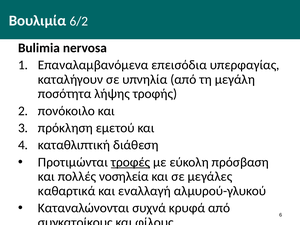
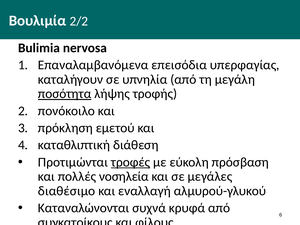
6/2: 6/2 -> 2/2 (79, 21)
ποσότητα underline: none -> present (65, 94)
καθαρτικά: καθαρτικά -> διαθέσιμο (67, 191)
